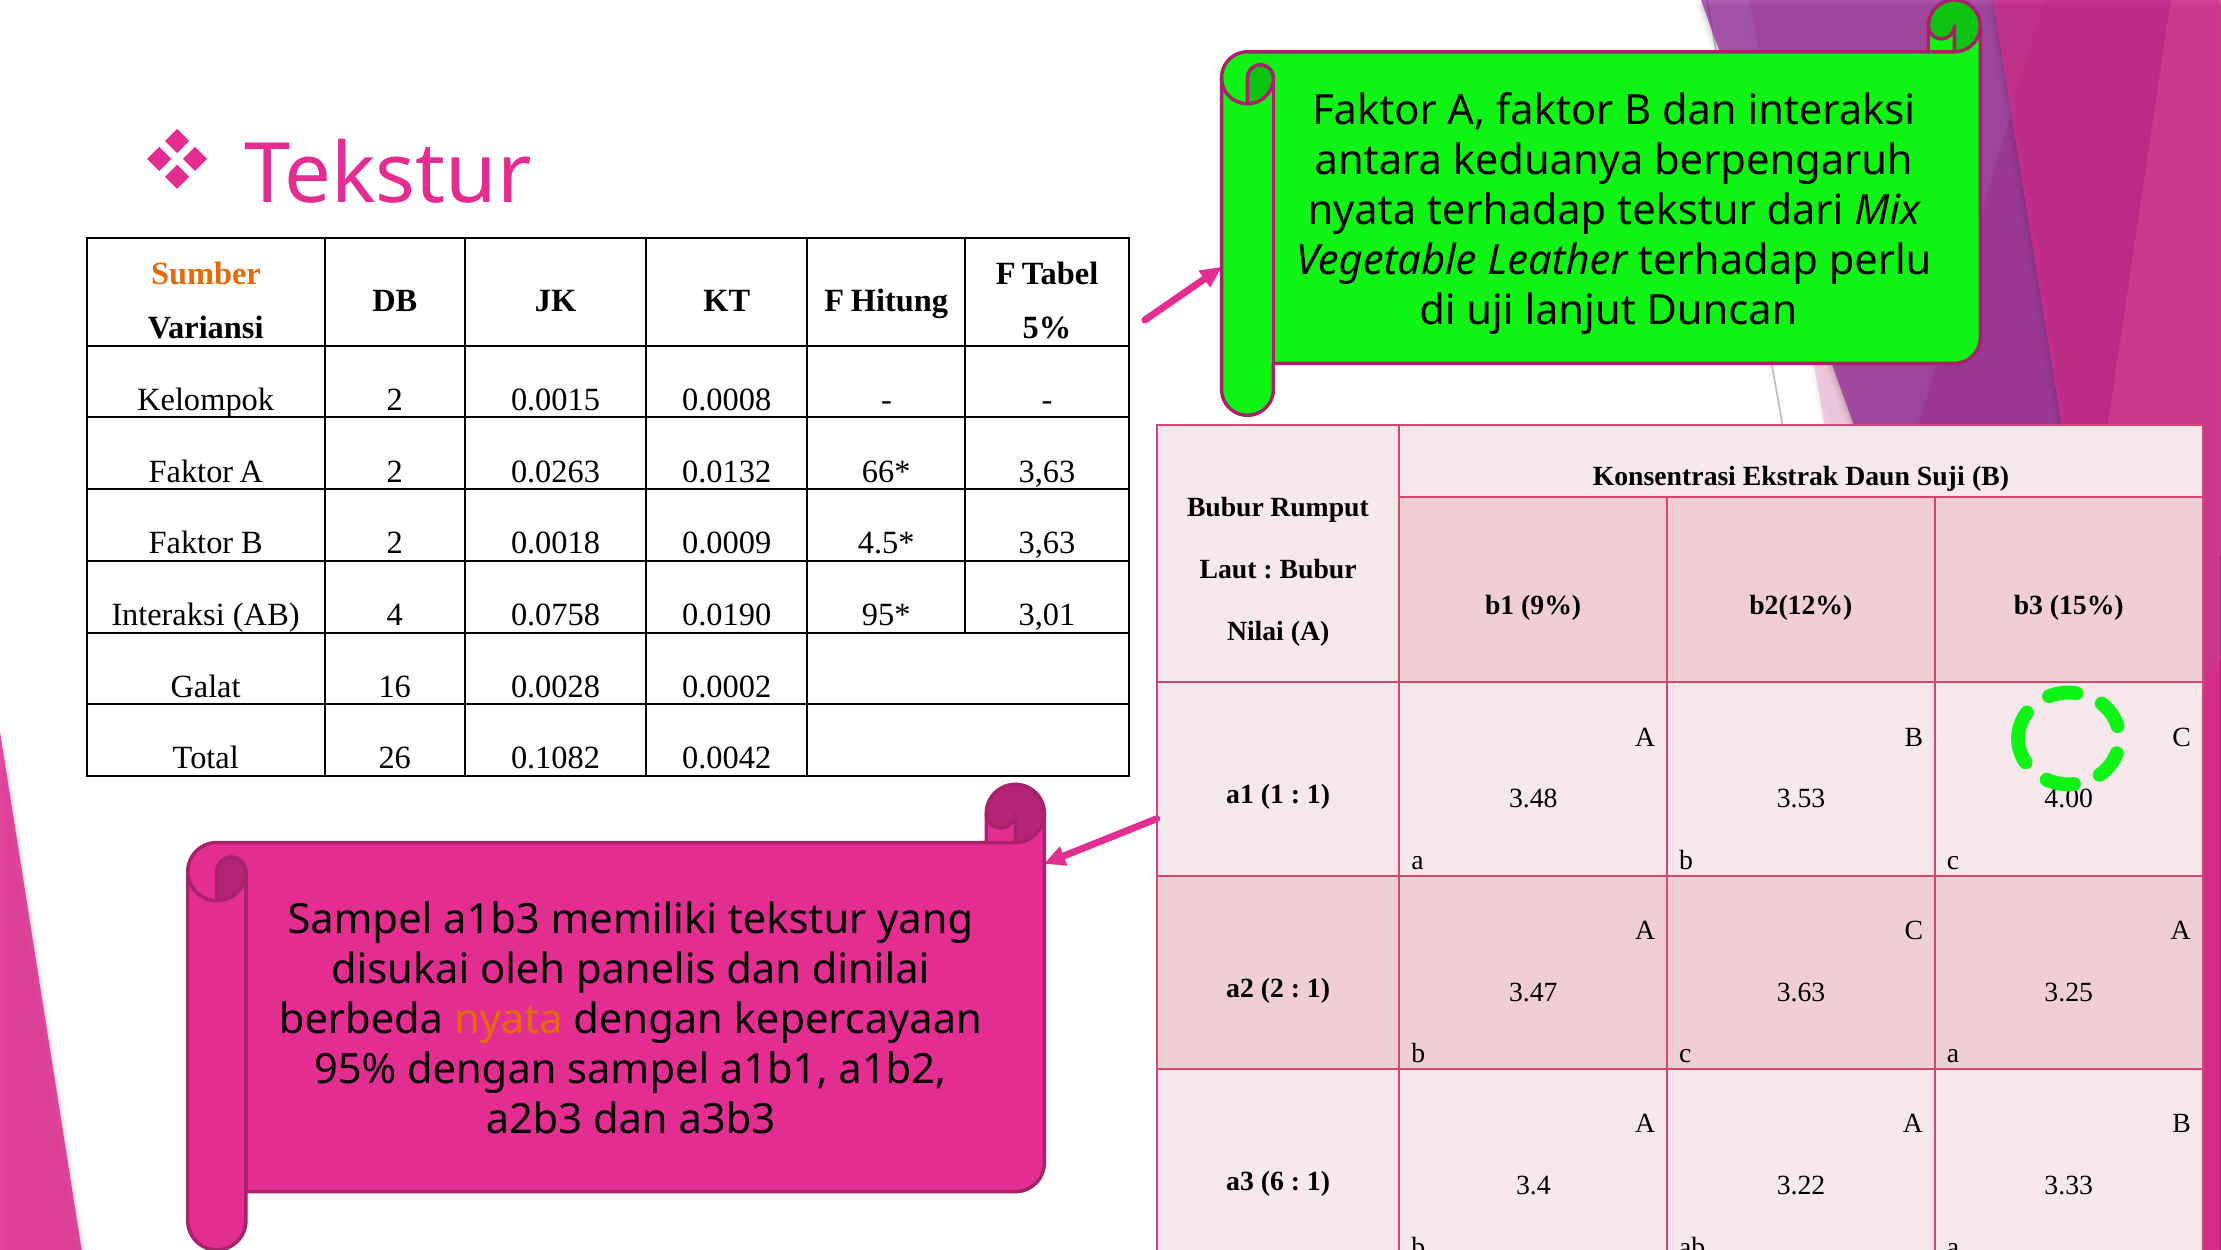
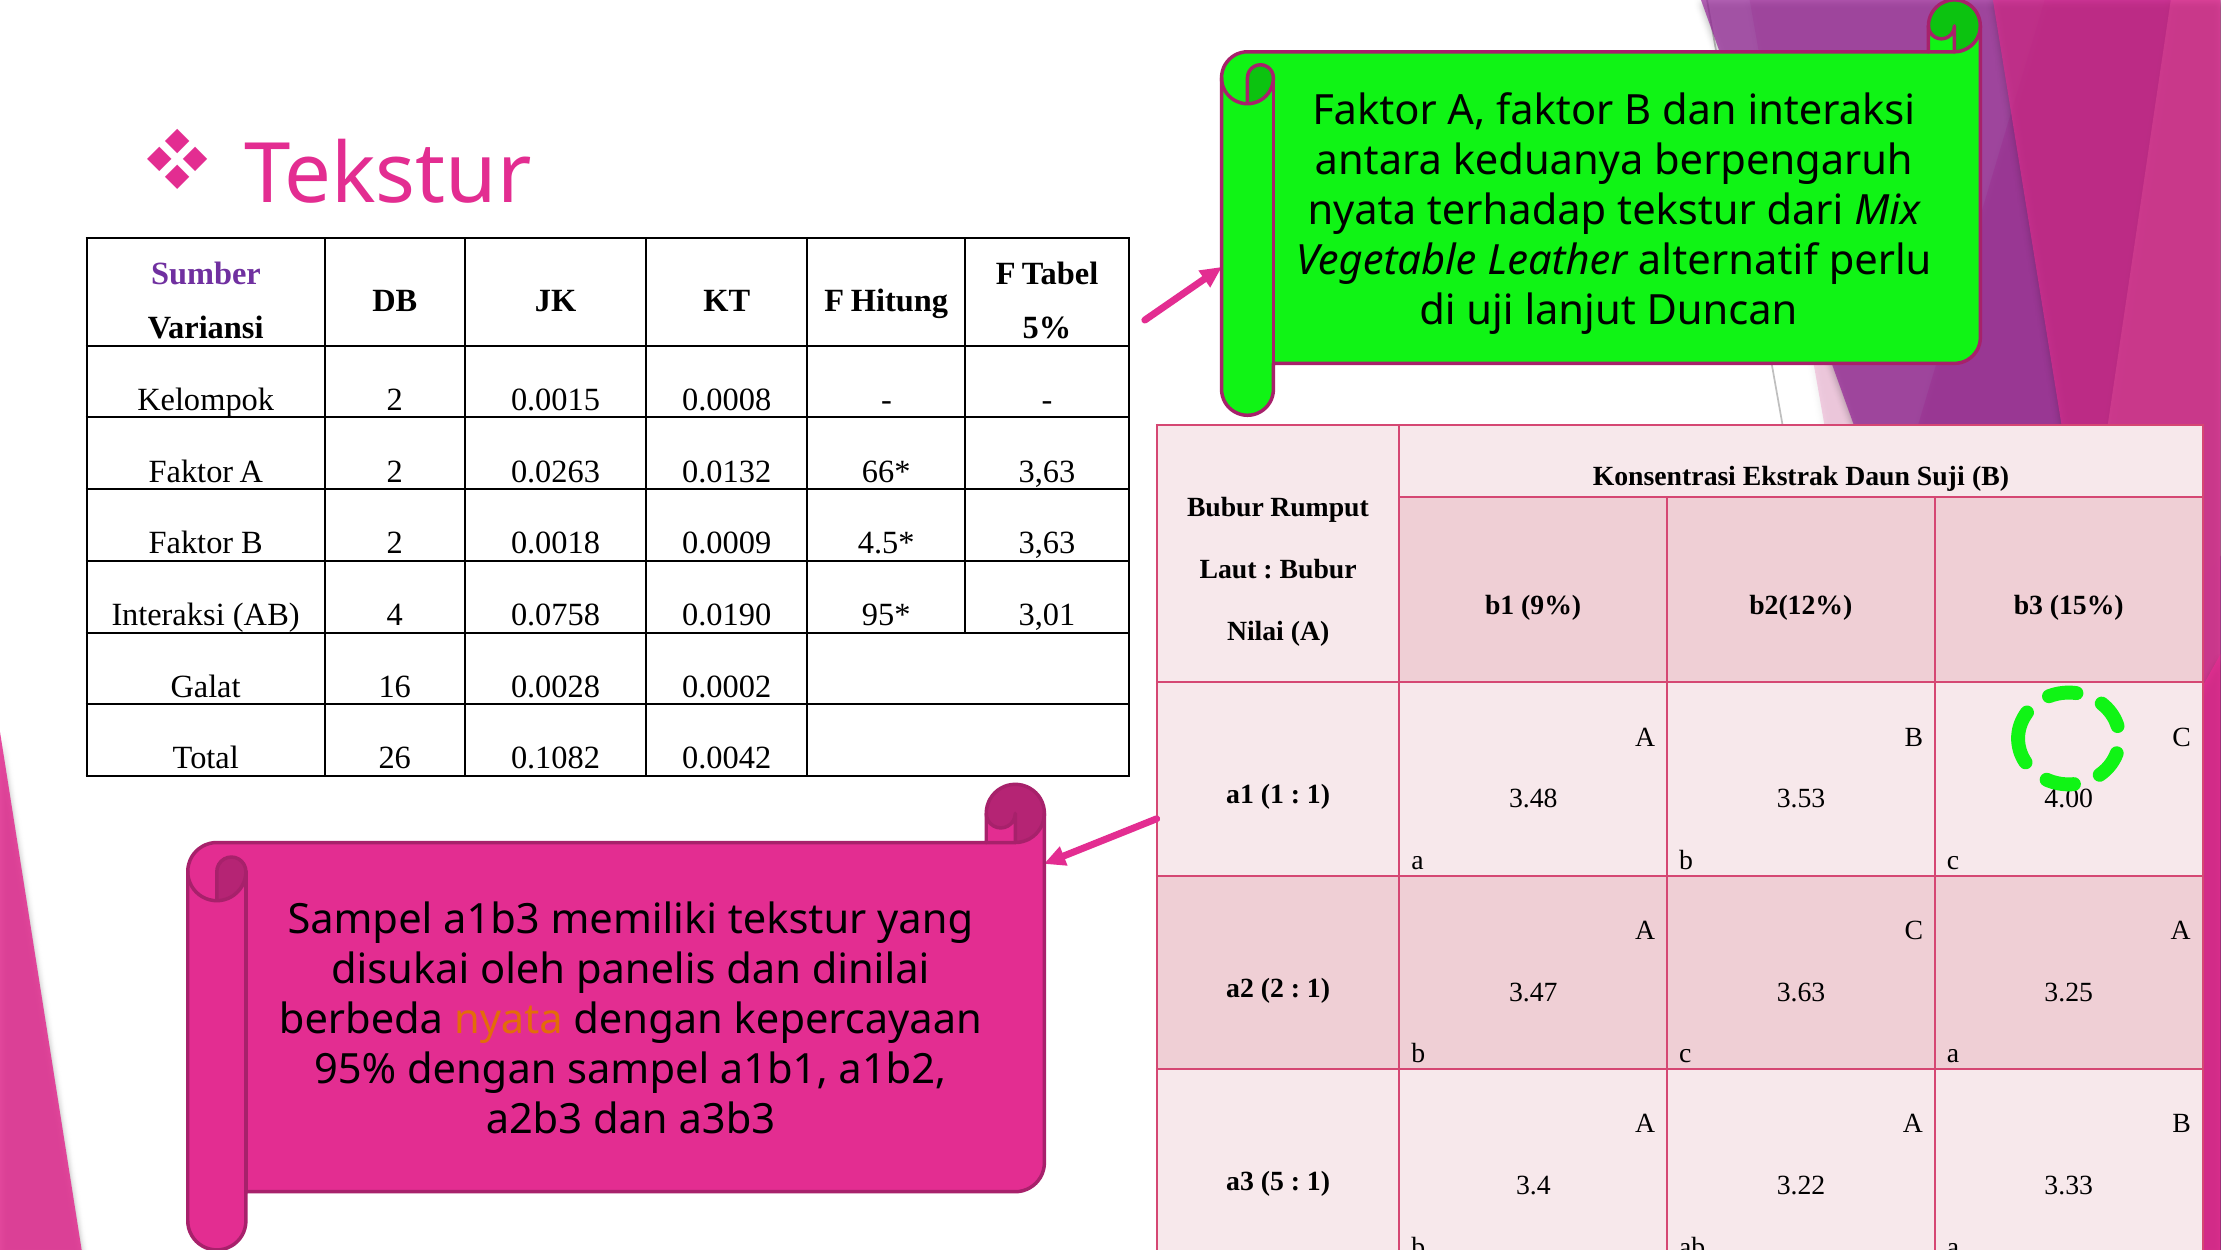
Leather terhadap: terhadap -> alternatif (1728, 260)
Sumber colour: orange -> purple (206, 274)
6: 6 -> 5 (1272, 1181)
